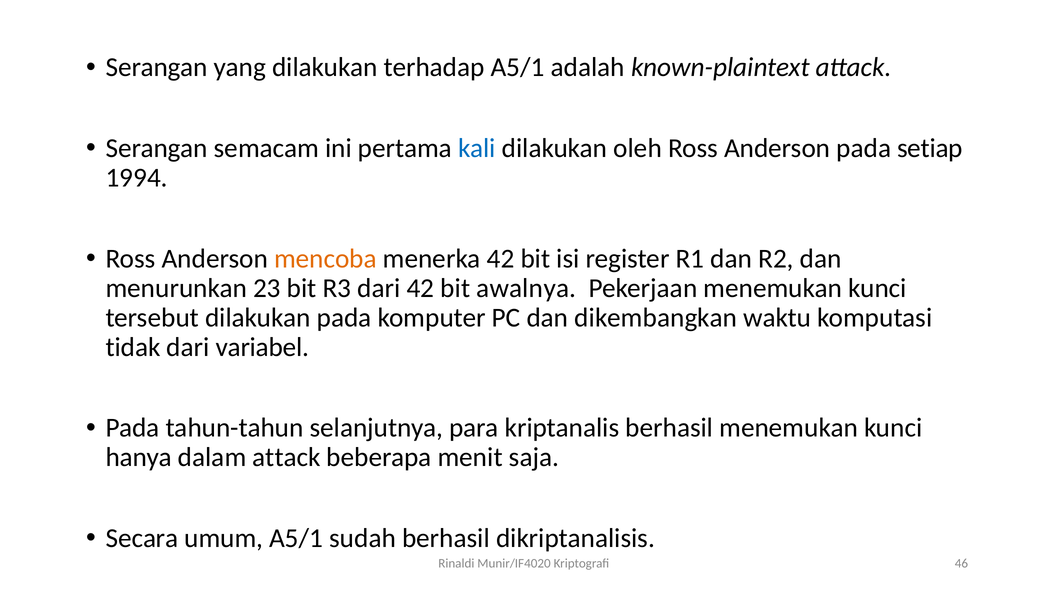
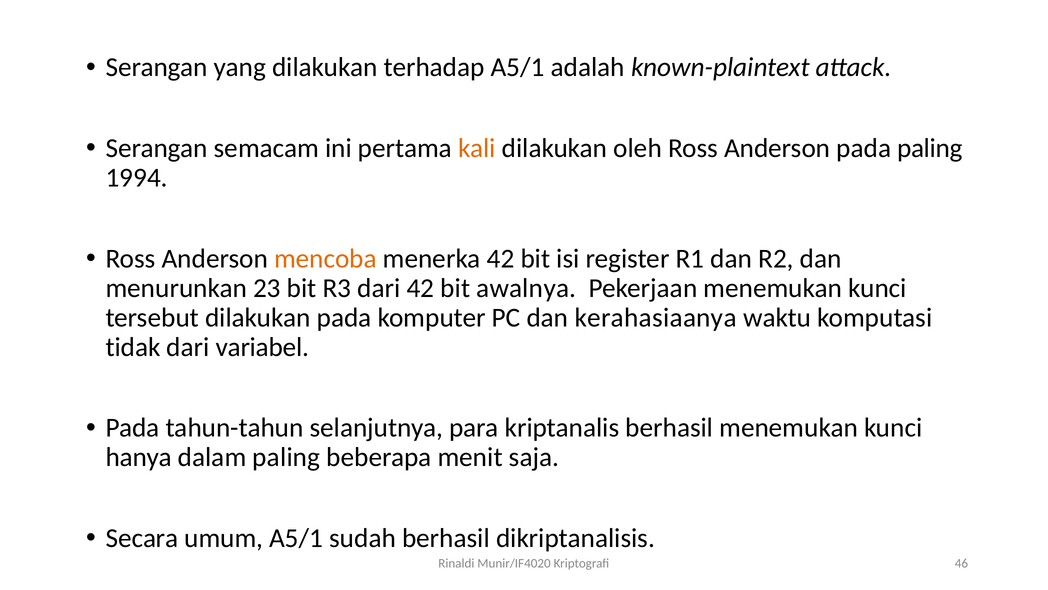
kali colour: blue -> orange (477, 148)
pada setiap: setiap -> paling (930, 148)
dikembangkan: dikembangkan -> kerahasiaanya (656, 317)
dalam attack: attack -> paling (286, 457)
